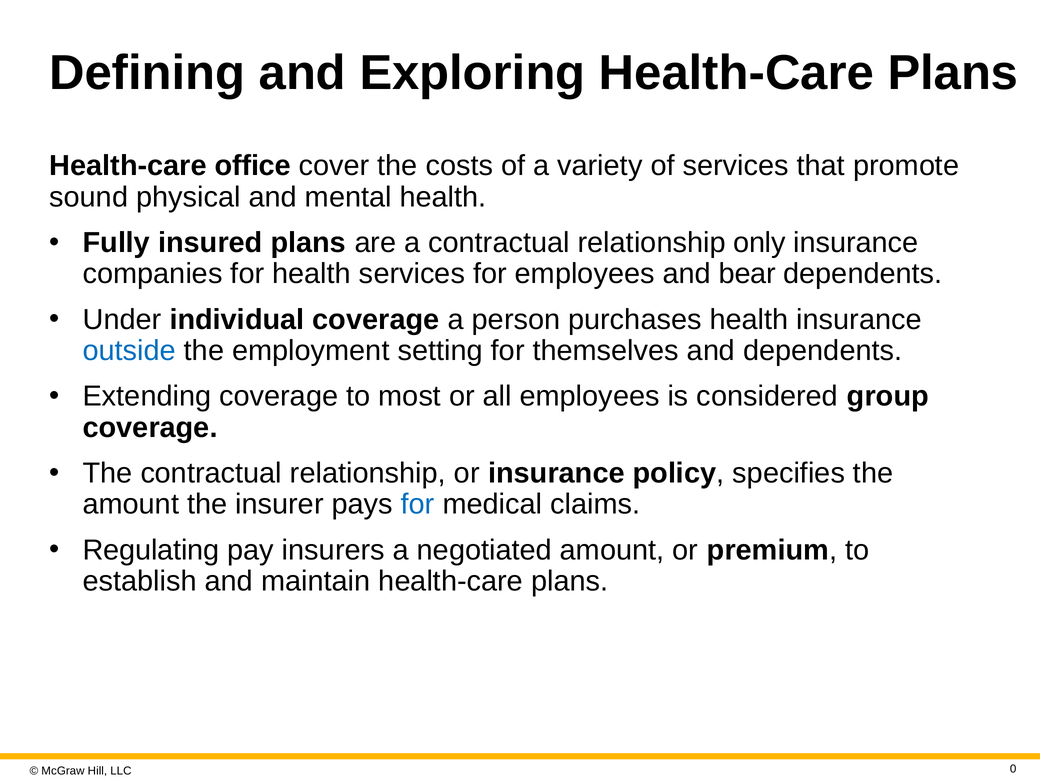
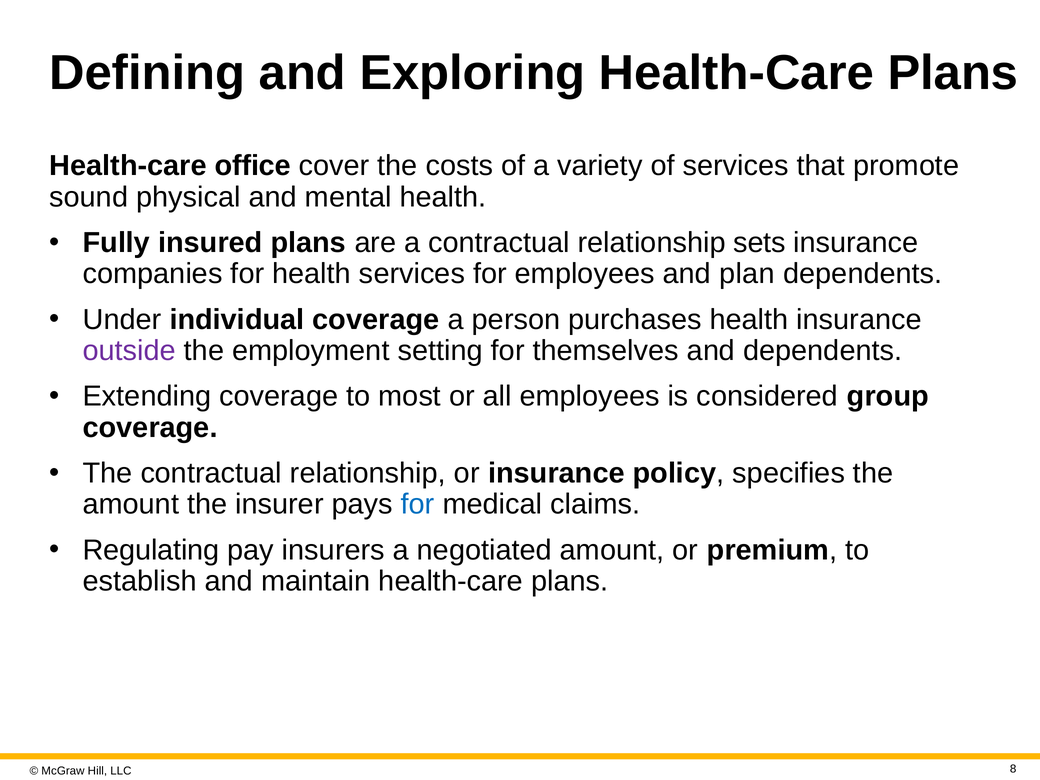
only: only -> sets (759, 243)
bear: bear -> plan (747, 274)
outside colour: blue -> purple (129, 351)
0: 0 -> 8 (1013, 769)
